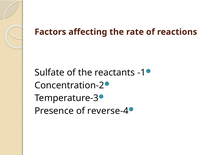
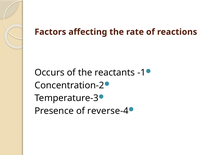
Sulfate: Sulfate -> Occurs (50, 73)
